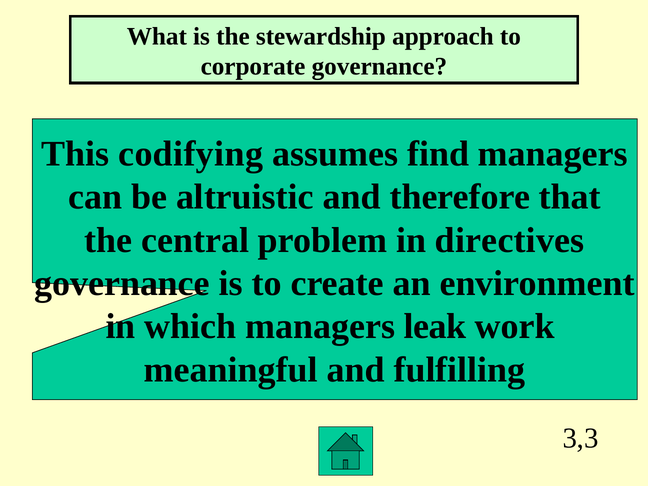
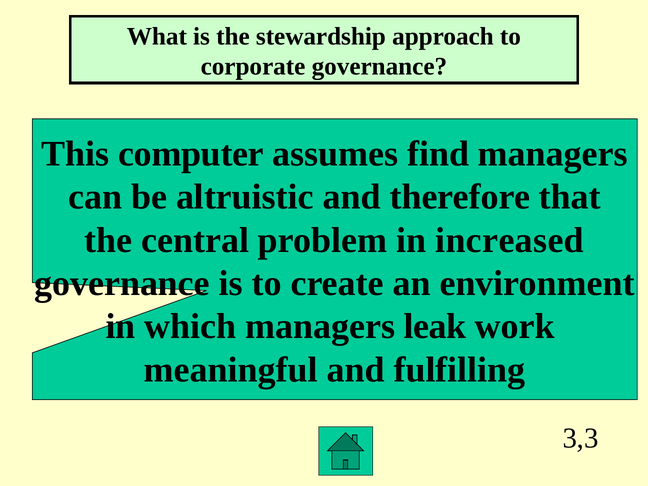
codifying: codifying -> computer (191, 154)
directives: directives -> increased (510, 240)
